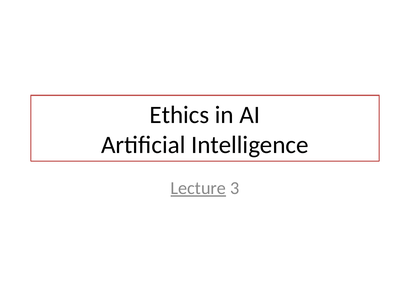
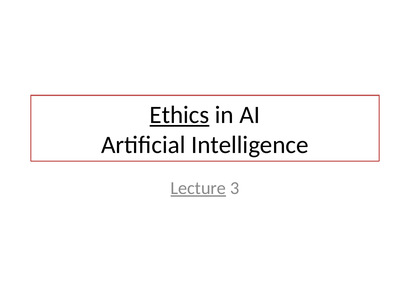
Ethics underline: none -> present (179, 115)
